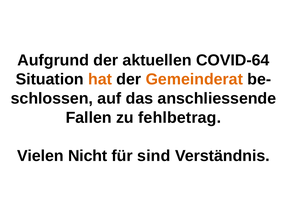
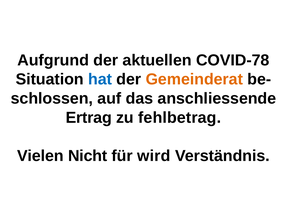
COVID-64: COVID-64 -> COVID-78 (233, 60)
hat colour: orange -> blue (100, 79)
Fallen: Fallen -> Ertrag (89, 118)
sind: sind -> wird (154, 156)
